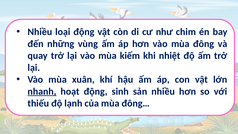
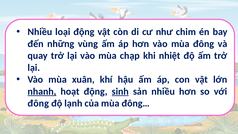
kiếm: kiếm -> chạp (130, 56)
sinh underline: none -> present (120, 91)
thiếu: thiếu -> đông (38, 103)
